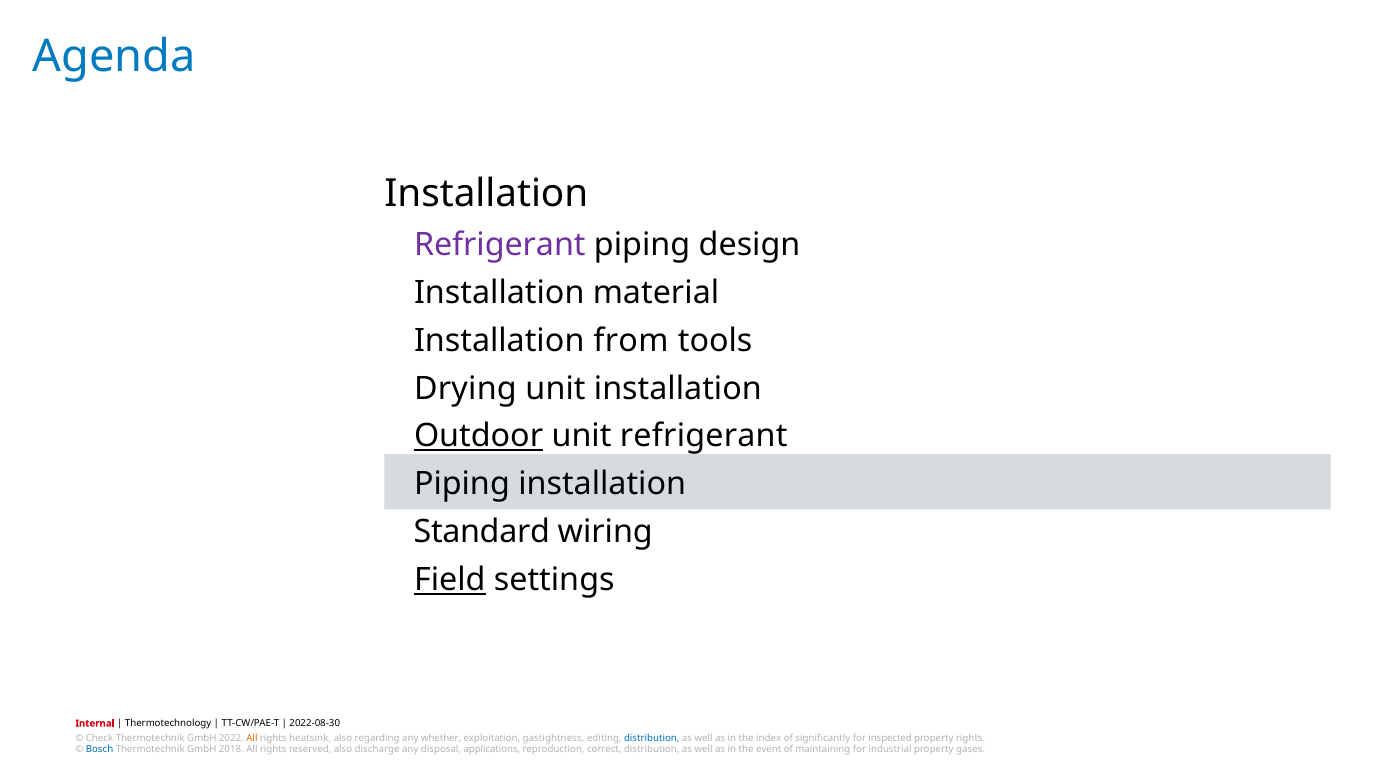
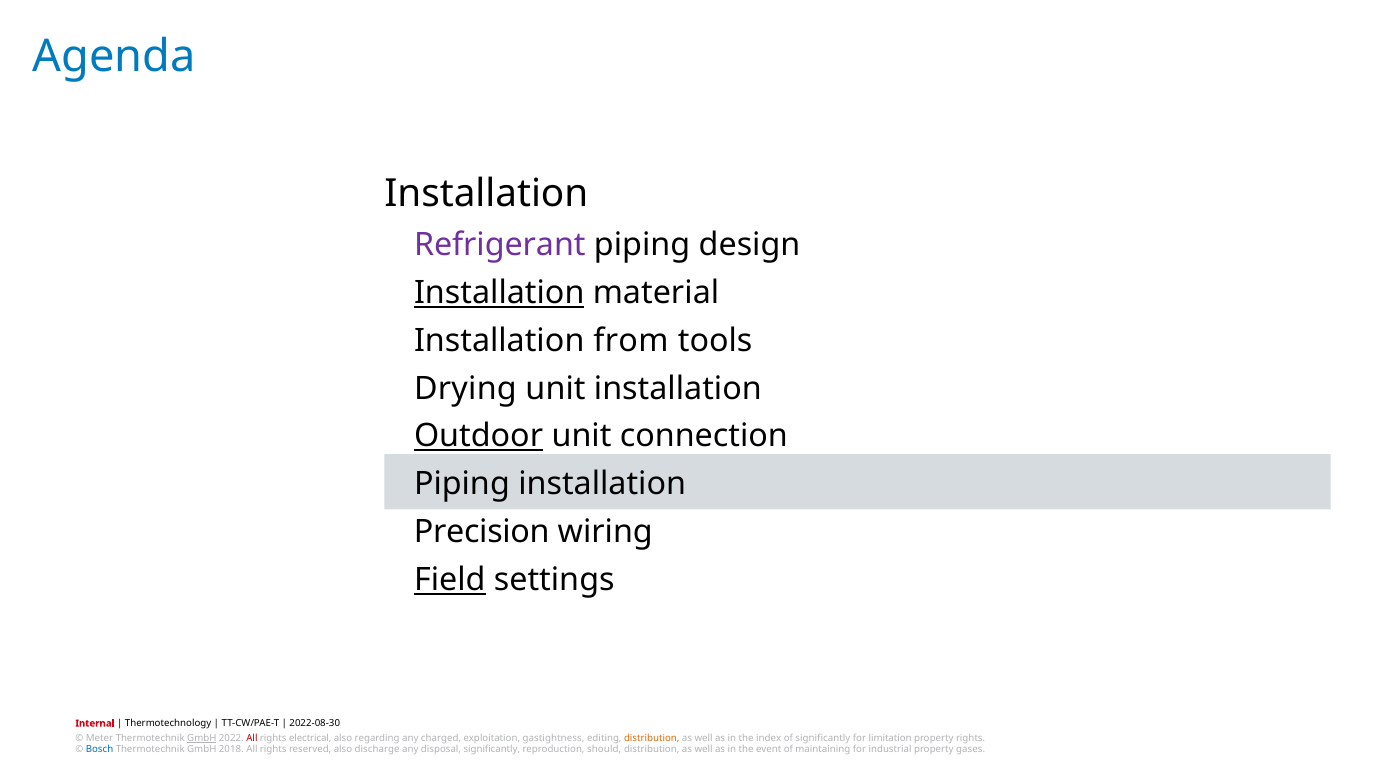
Installation underline: none -> present (499, 293)
unit refrigerant: refrigerant -> connection (704, 437)
Standard: Standard -> Precision (482, 532)
Check: Check -> Meter (99, 739)
GmbH underline: none -> present (202, 739)
All colour: orange -> red (252, 739)
heatsink: heatsink -> electrical (310, 739)
whether: whether -> charged (441, 739)
distribution colour: blue -> orange (652, 739)
inspected: inspected -> limitation (890, 739)
disposal applications: applications -> significantly (492, 750)
correct: correct -> should (604, 750)
